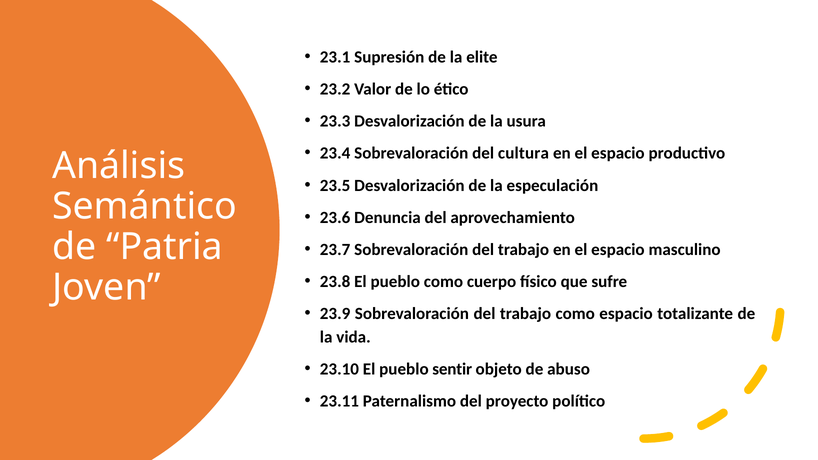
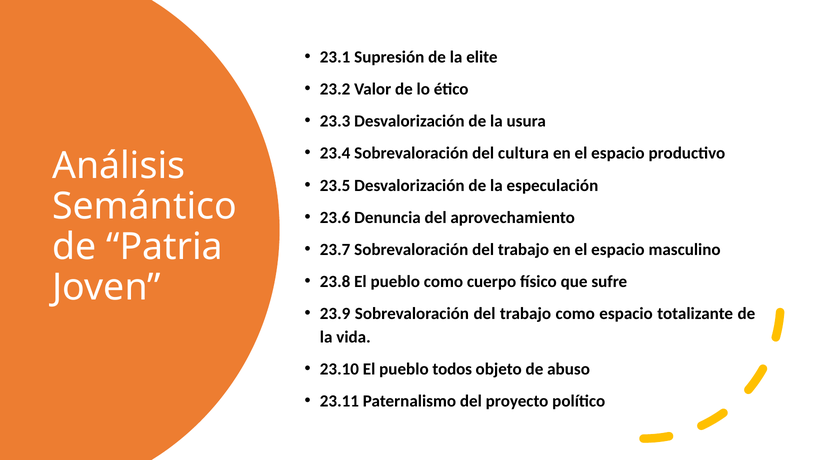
sentir: sentir -> todos (452, 369)
